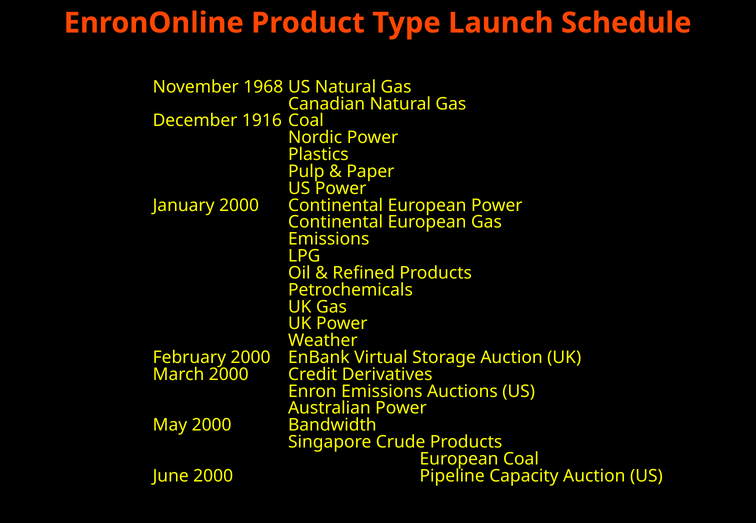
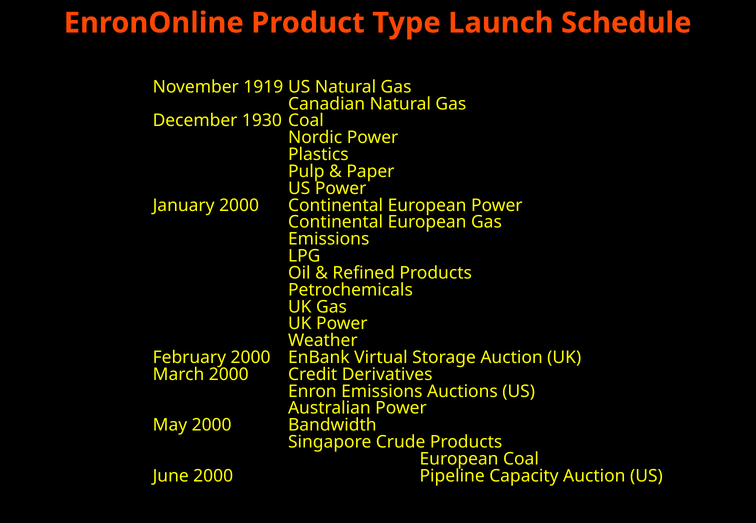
1968: 1968 -> 1919 (263, 87)
1916: 1916 -> 1930 (262, 121)
